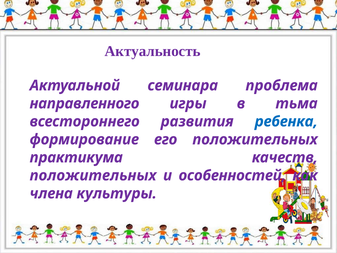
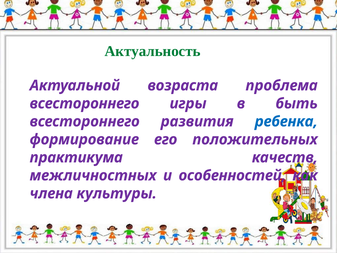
Актуальность colour: purple -> green (153, 51)
семинара: семинара -> возраста (183, 85)
направленного: направленного -> всестороннего (84, 103)
тьма: тьма -> быть (297, 103)
положительных: положительных -> межличностных (93, 175)
